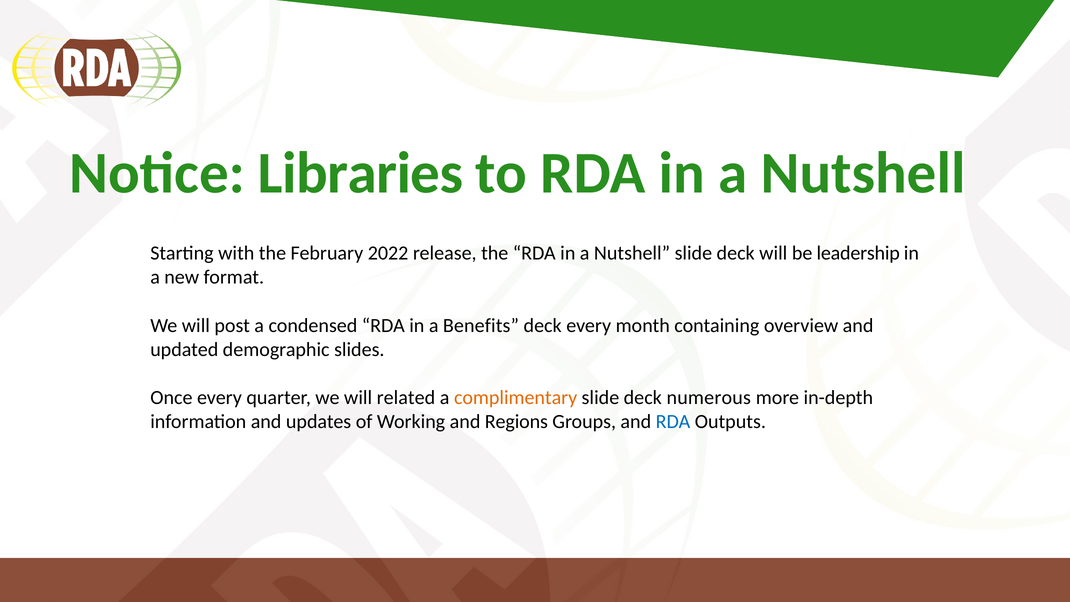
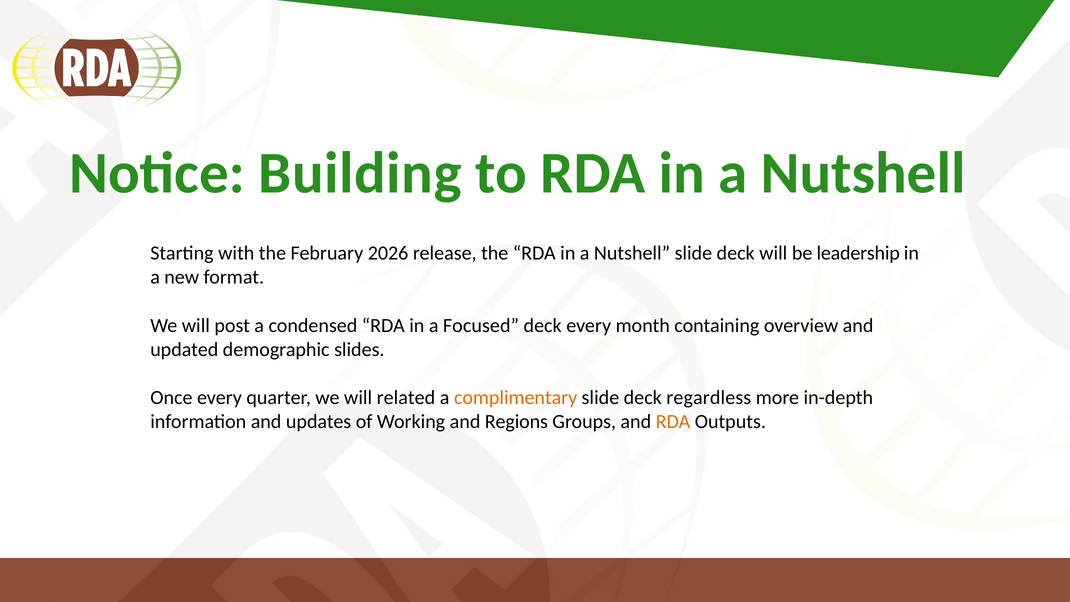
Libraries: Libraries -> Building (360, 173)
2022: 2022 -> 2026 (388, 253)
Benefits: Benefits -> Focused (481, 325)
numerous: numerous -> regardless (709, 398)
RDA colour: blue -> orange (673, 422)
